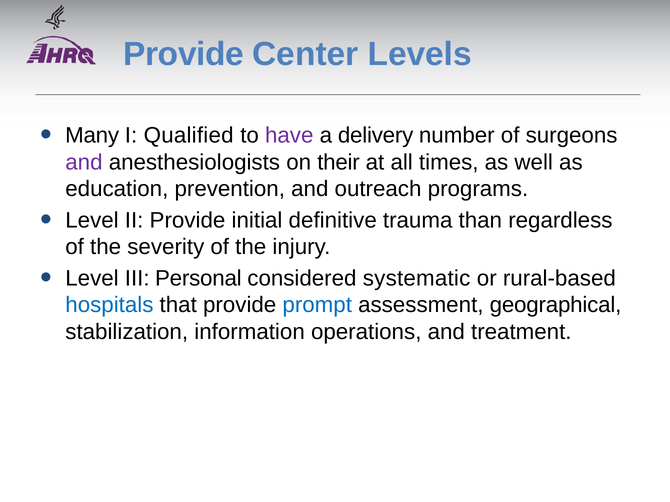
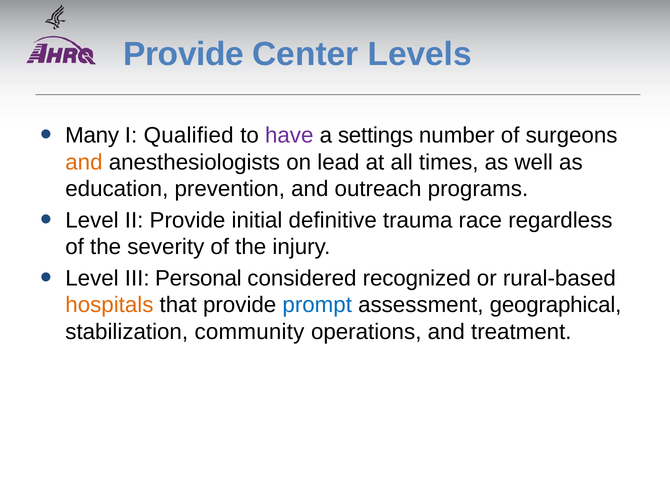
delivery: delivery -> settings (376, 136)
and colour: purple -> orange (84, 162)
their: their -> lead (338, 162)
than: than -> race (480, 220)
systematic: systematic -> recognized (417, 278)
hospitals colour: blue -> orange (109, 305)
information: information -> community (249, 332)
